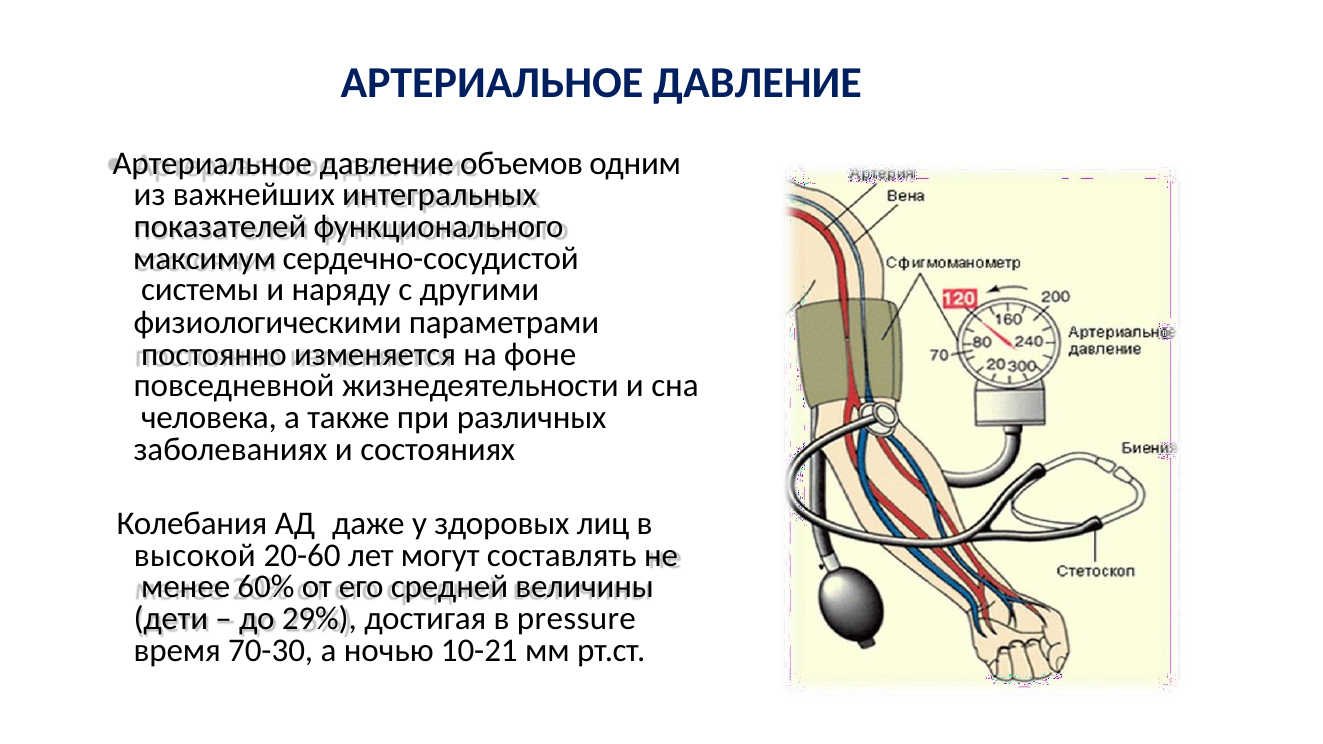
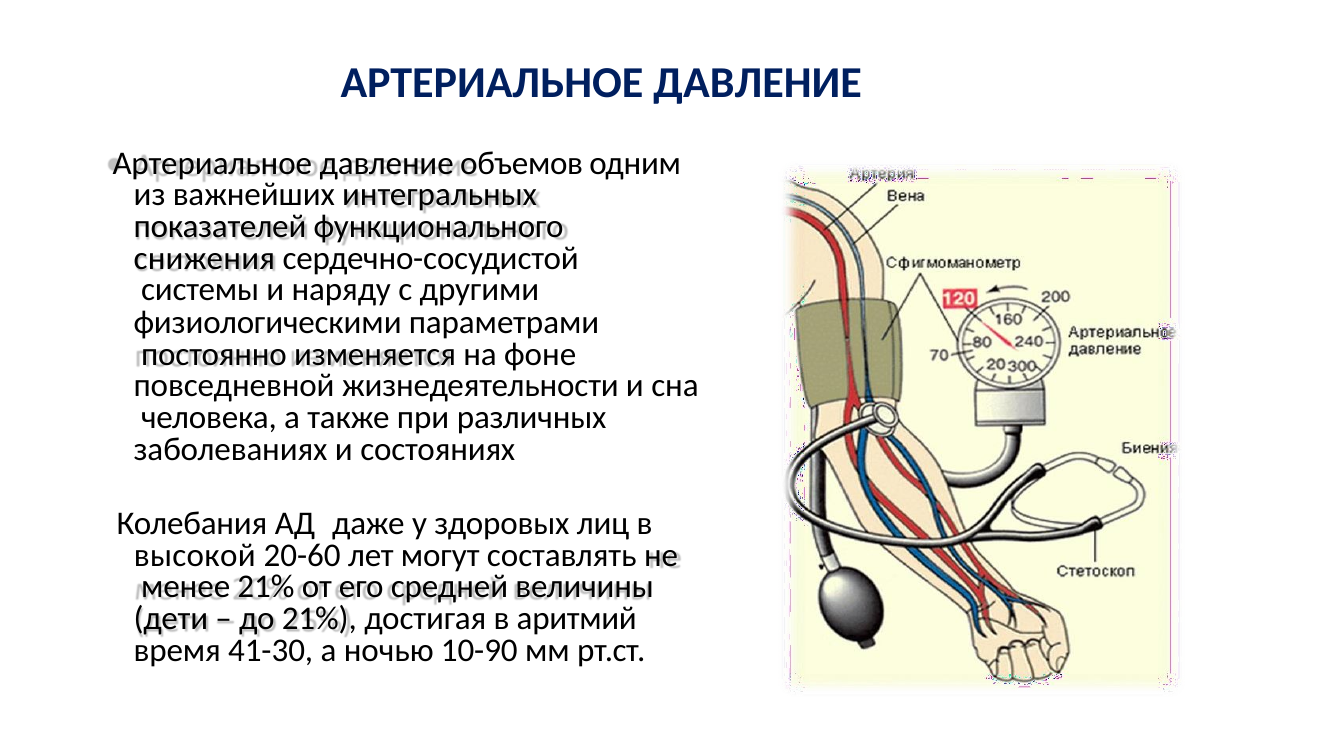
максимум: максимум -> снижения (204, 258)
менее 60%: 60% -> 21% (266, 587)
до 29%: 29% -> 21% (319, 619)
pressure: pressure -> аритмий (577, 619)
70-30: 70-30 -> 41-30 (271, 651)
10-21: 10-21 -> 10-90 (479, 651)
